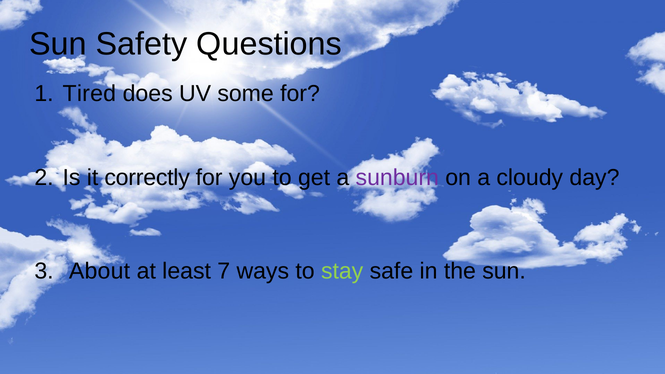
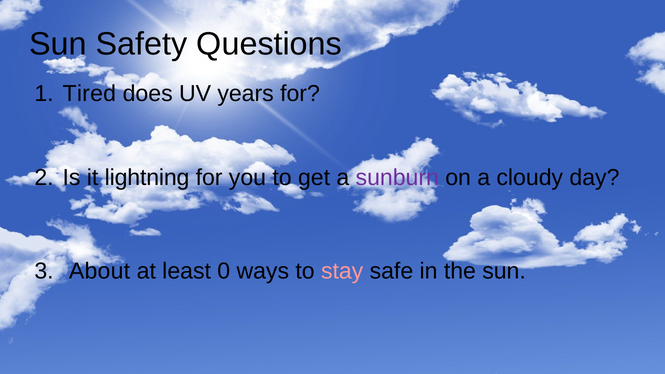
some: some -> years (246, 93)
correctly: correctly -> lightning (147, 178)
7: 7 -> 0 (224, 271)
stay colour: light green -> pink (342, 271)
